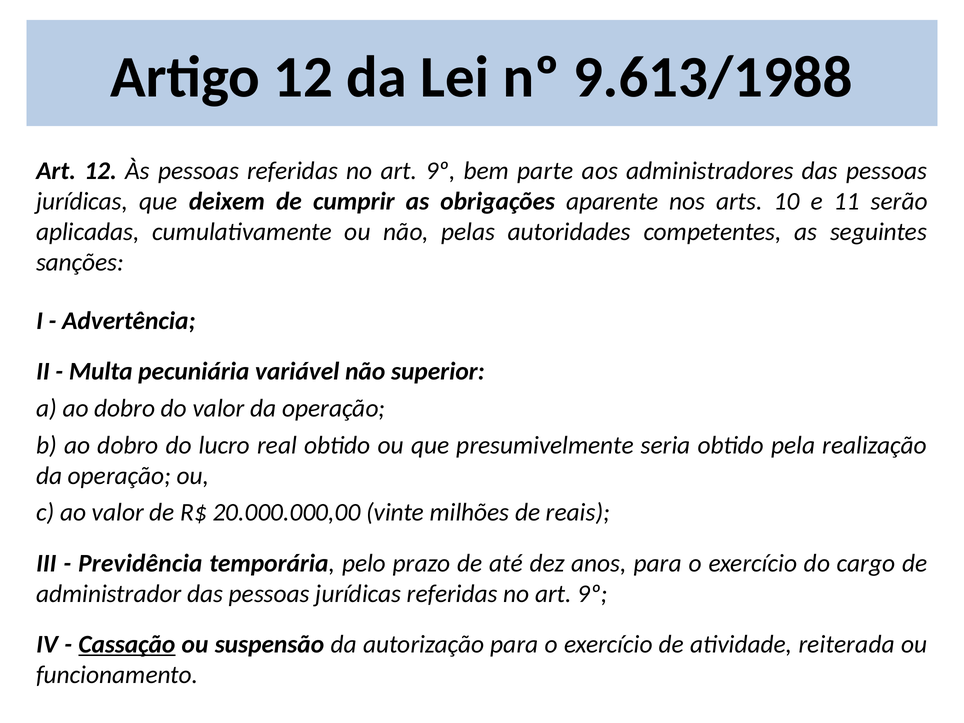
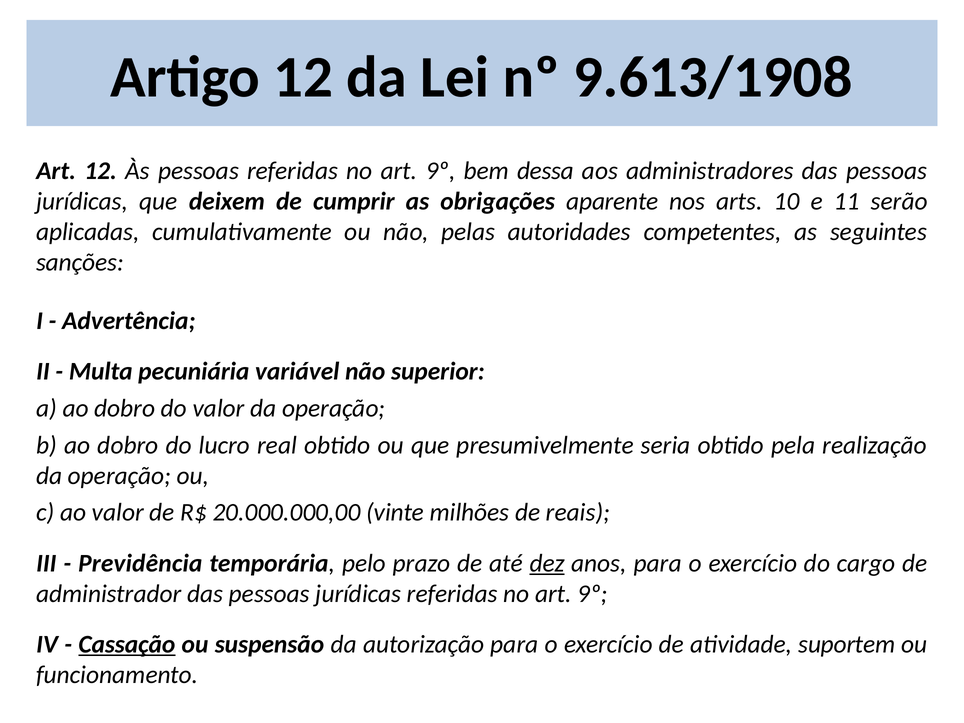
9.613/1988: 9.613/1988 -> 9.613/1908 (713, 77)
parte: parte -> dessa (546, 171)
dez underline: none -> present (547, 563)
reiterada: reiterada -> suportem (847, 644)
